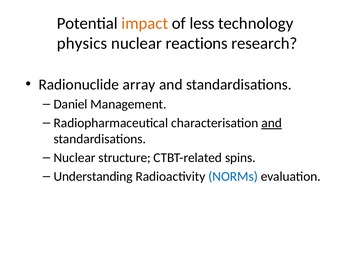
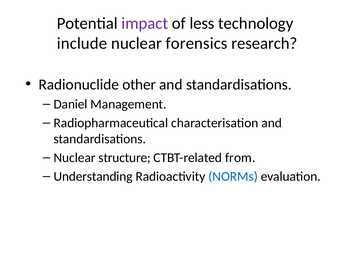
impact colour: orange -> purple (145, 23)
physics: physics -> include (82, 43)
reactions: reactions -> forensics (197, 43)
array: array -> other (139, 84)
and underline: present -> none (272, 123)
spins: spins -> from (240, 158)
